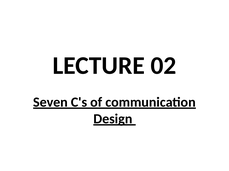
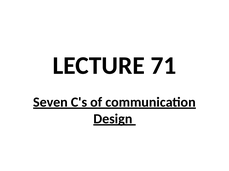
02: 02 -> 71 (163, 66)
